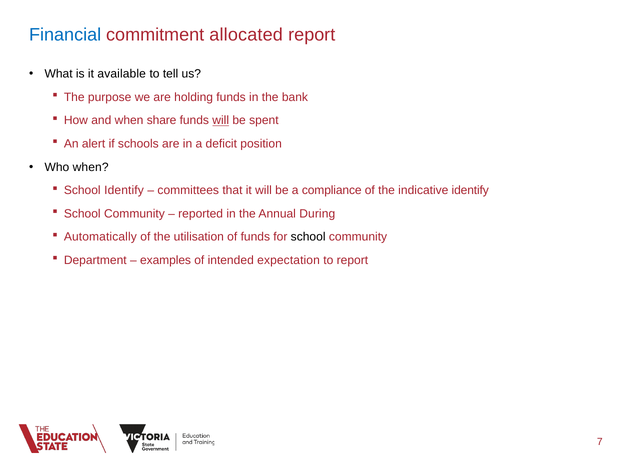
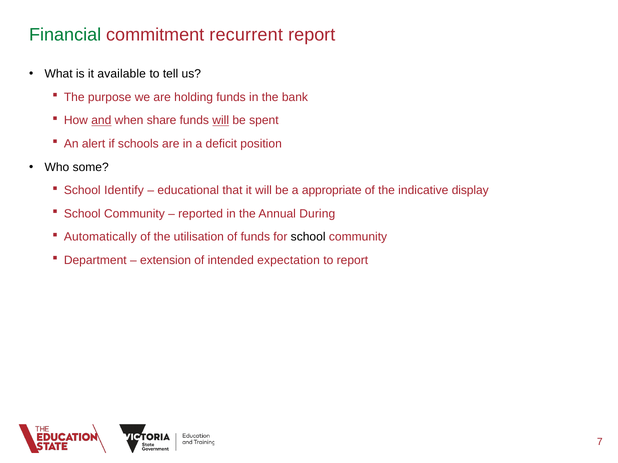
Financial colour: blue -> green (65, 35)
allocated: allocated -> recurrent (246, 35)
and underline: none -> present (101, 121)
Who when: when -> some (91, 167)
committees: committees -> educational (188, 191)
compliance: compliance -> appropriate (332, 191)
indicative identify: identify -> display (470, 191)
examples: examples -> extension (166, 261)
